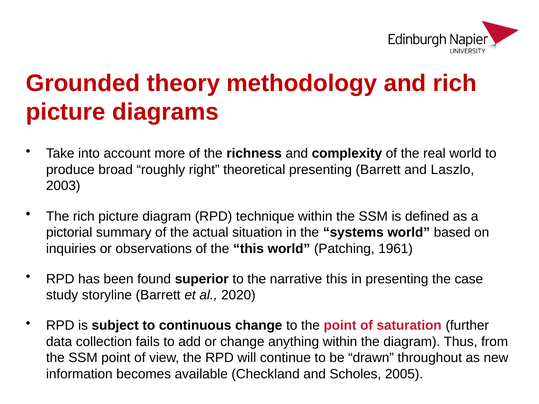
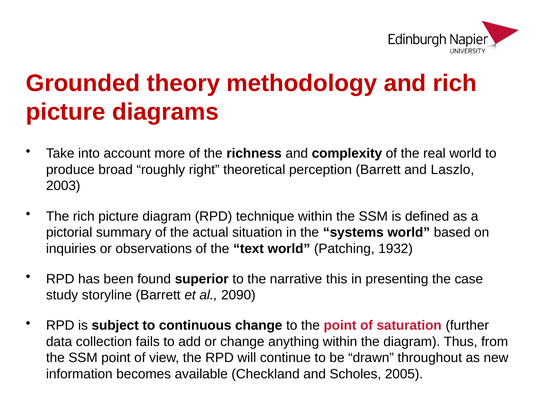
theoretical presenting: presenting -> perception (320, 170)
the this: this -> text (249, 249)
1961: 1961 -> 1932 (396, 249)
2020: 2020 -> 2090 (238, 295)
